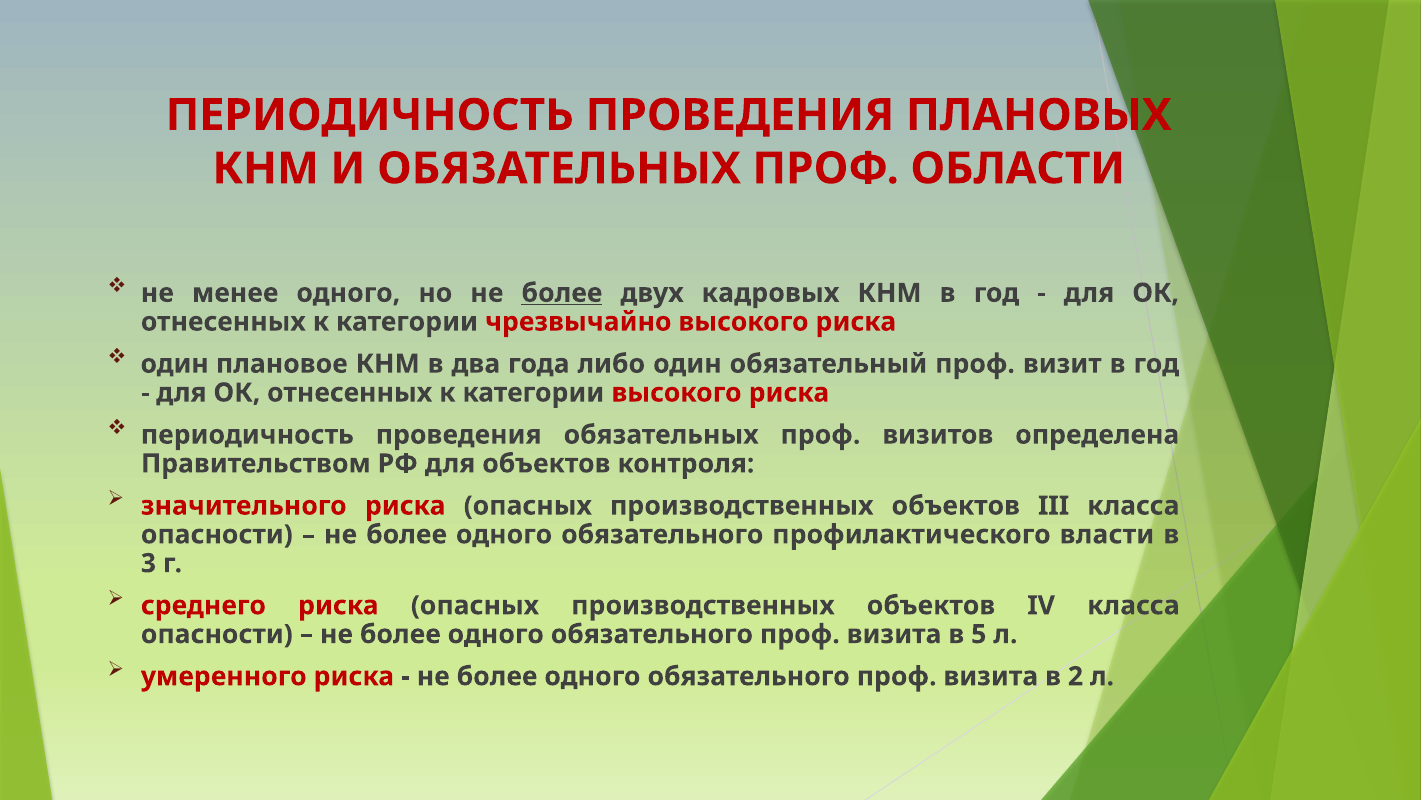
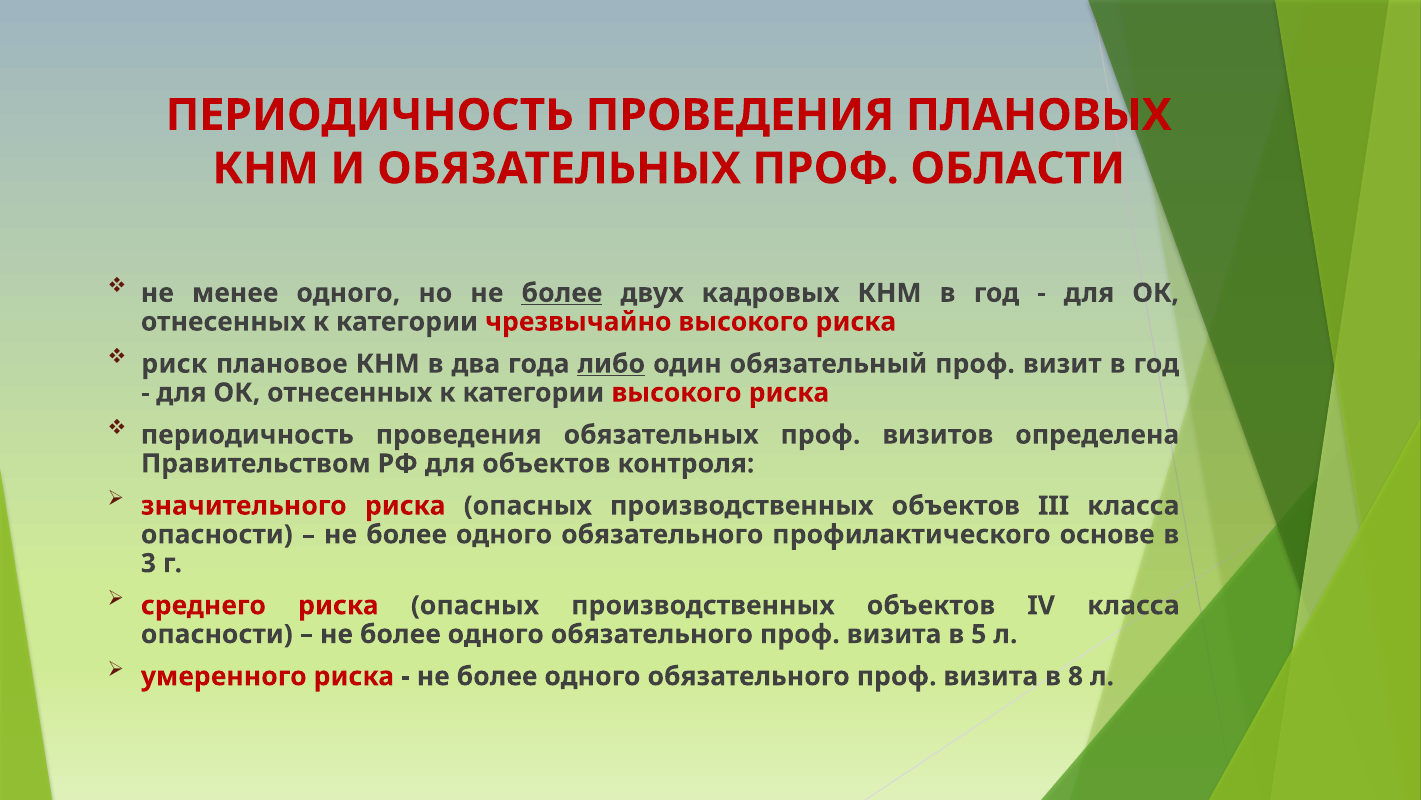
один: один -> риск (174, 364)
либо underline: none -> present (611, 364)
власти: власти -> основе (1107, 534)
2: 2 -> 8 (1076, 676)
